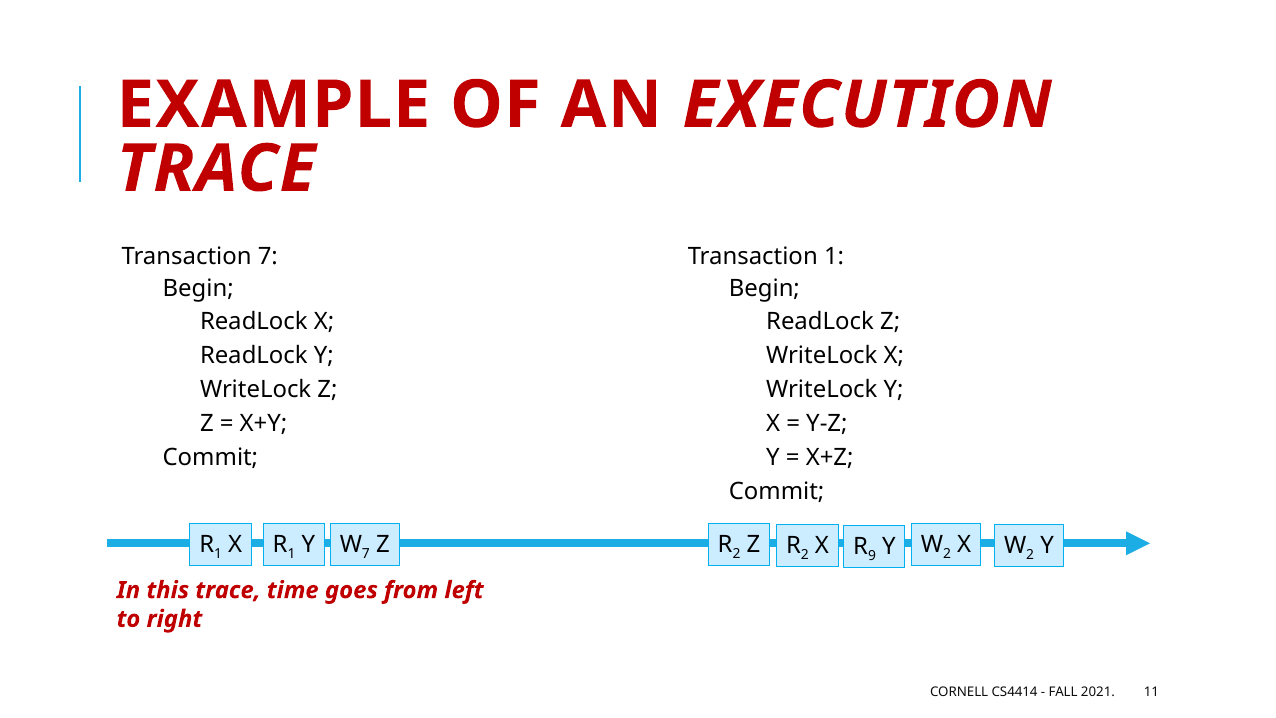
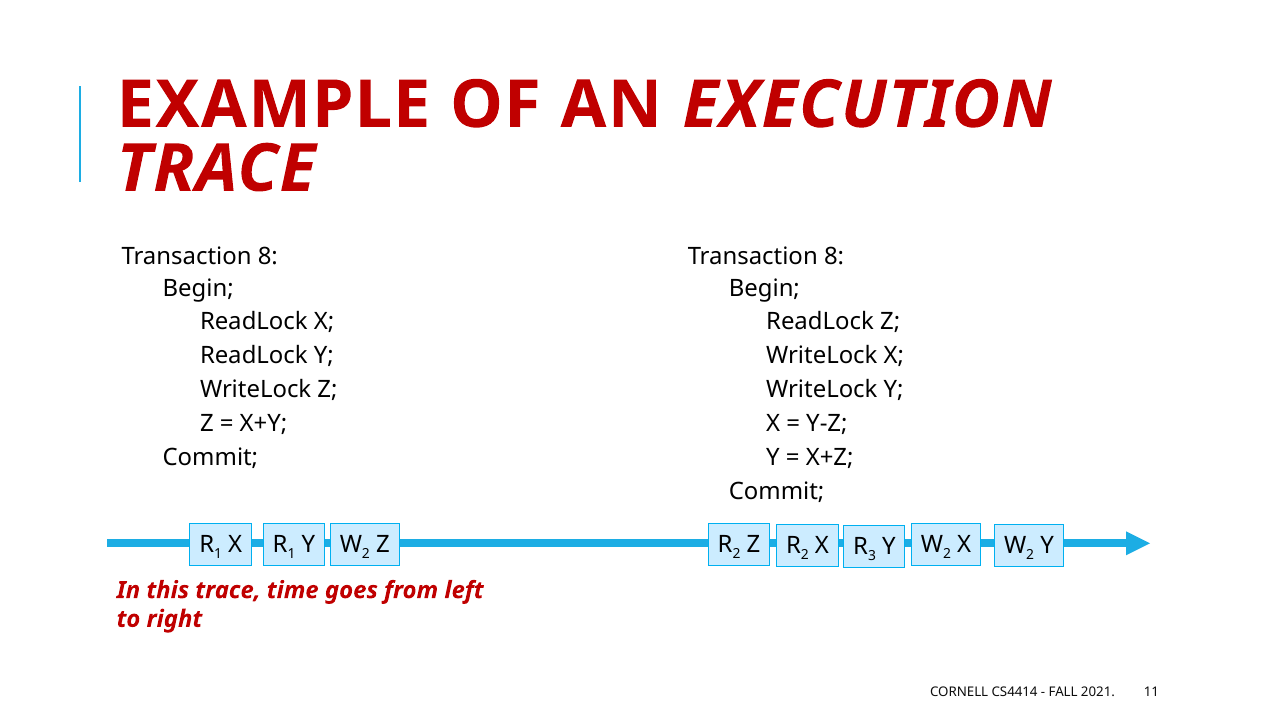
7: 7 -> 8 (268, 257)
1: 1 -> 8 (834, 257)
7: 7 -> 2 (366, 554)
9: 9 -> 3 (872, 556)
